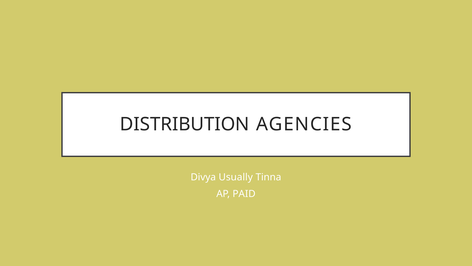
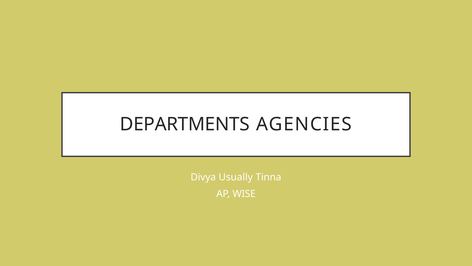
DISTRIBUTION: DISTRIBUTION -> DEPARTMENTS (185, 124)
PAID: PAID -> WISE (244, 194)
